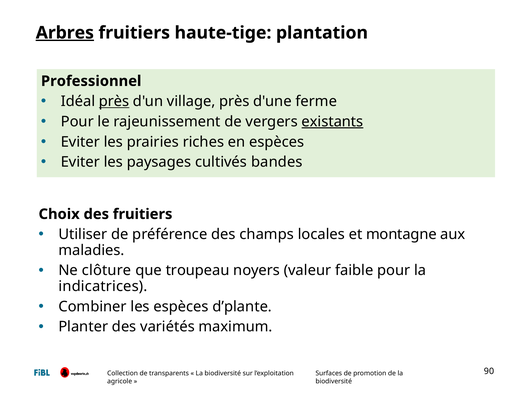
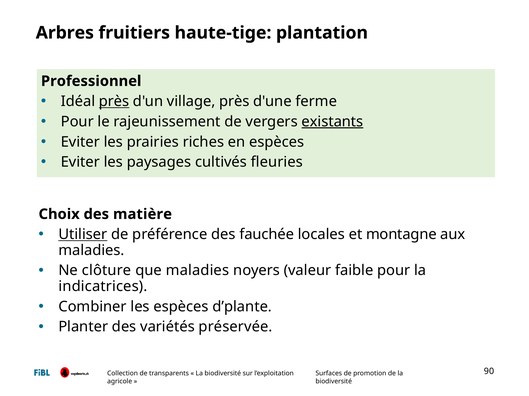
Arbres underline: present -> none (65, 33)
bandes: bandes -> fleuries (277, 162)
des fruitiers: fruitiers -> matière (143, 215)
Utiliser underline: none -> present (83, 235)
champs: champs -> fauchée (267, 235)
que troupeau: troupeau -> maladies (197, 271)
maximum: maximum -> préservée (236, 327)
